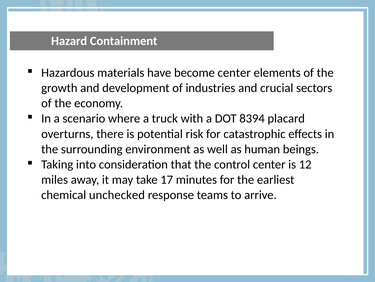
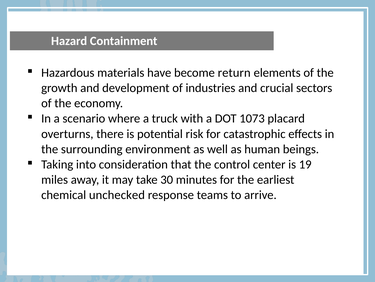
become center: center -> return (234, 73)
8394: 8394 -> 1073 (252, 118)
12: 12 -> 19 (305, 164)
17: 17 -> 30 (167, 179)
